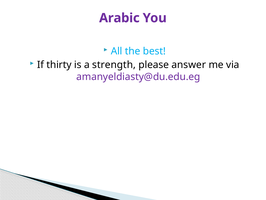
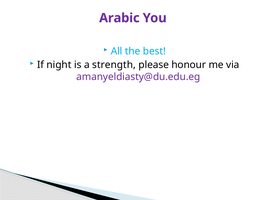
thirty: thirty -> night (59, 65)
answer: answer -> honour (189, 65)
